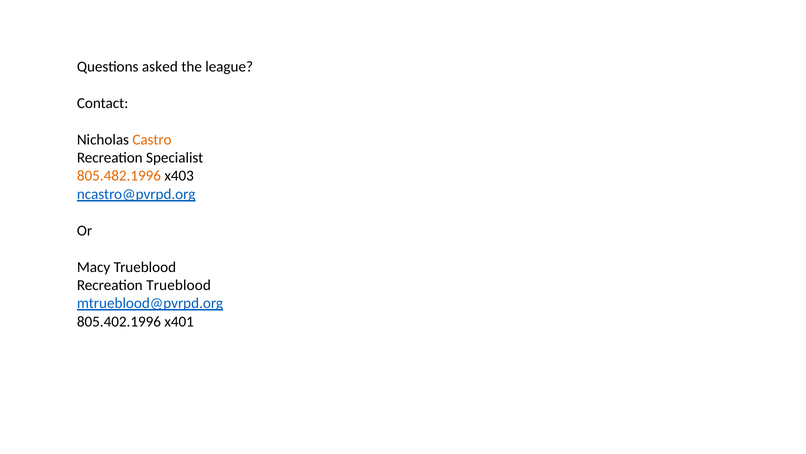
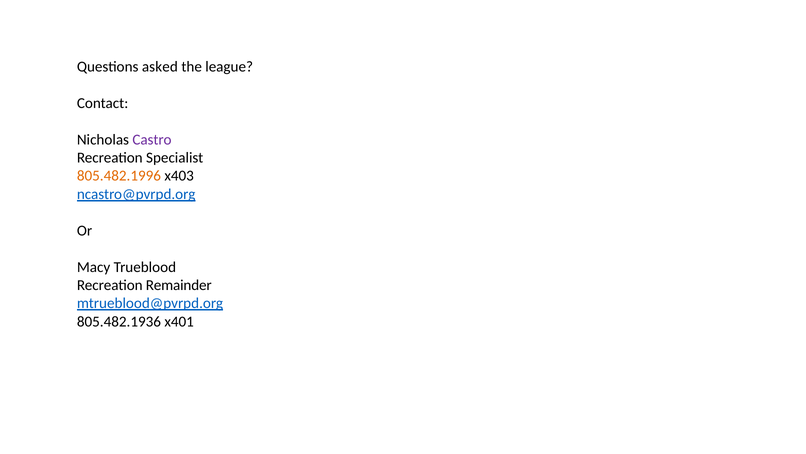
Castro colour: orange -> purple (152, 139)
Recreation Trueblood: Trueblood -> Remainder (179, 285)
805.402.1996: 805.402.1996 -> 805.482.1936 (119, 321)
